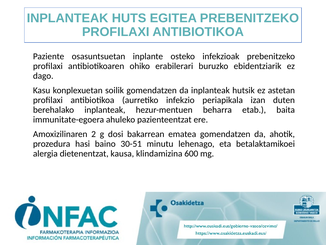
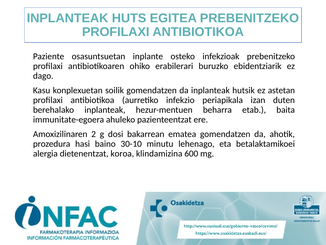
30-51: 30-51 -> 30-10 (131, 144)
kausa: kausa -> koroa (122, 153)
